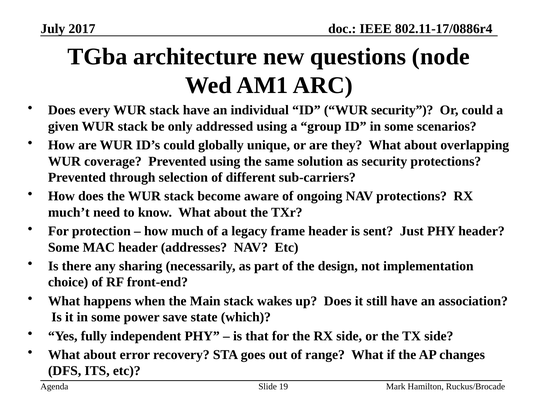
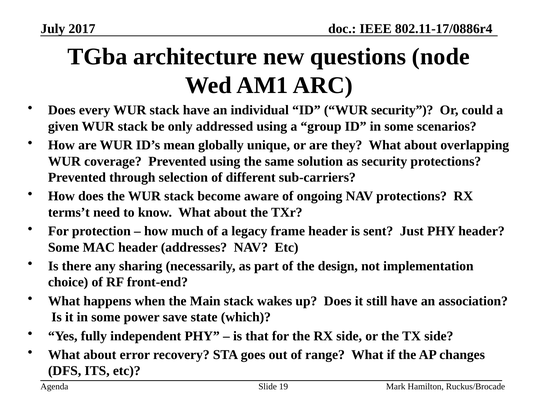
ID’s could: could -> mean (179, 145)
much’t: much’t -> terms’t (69, 213)
